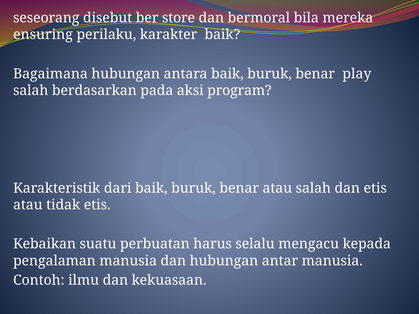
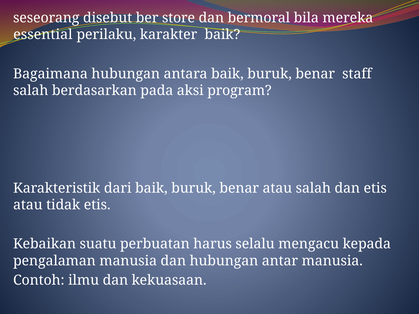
ensuring: ensuring -> essential (43, 35)
play: play -> staff (357, 74)
